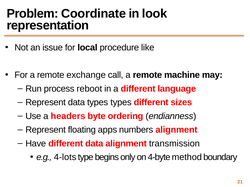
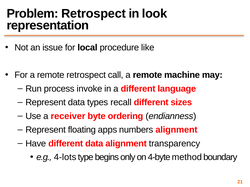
Problem Coordinate: Coordinate -> Retrospect (94, 14)
remote exchange: exchange -> retrospect (86, 75)
reboot: reboot -> invoke (89, 89)
types types: types -> recall (121, 103)
headers: headers -> receiver (68, 116)
transmission: transmission -> transparency (174, 144)
